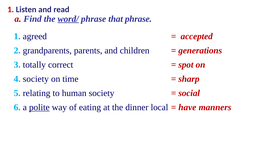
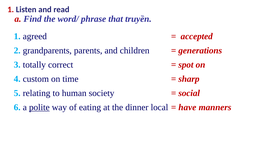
word/ underline: present -> none (68, 19)
that phrase: phrase -> truyền (138, 19)
4 society: society -> custom (36, 79)
